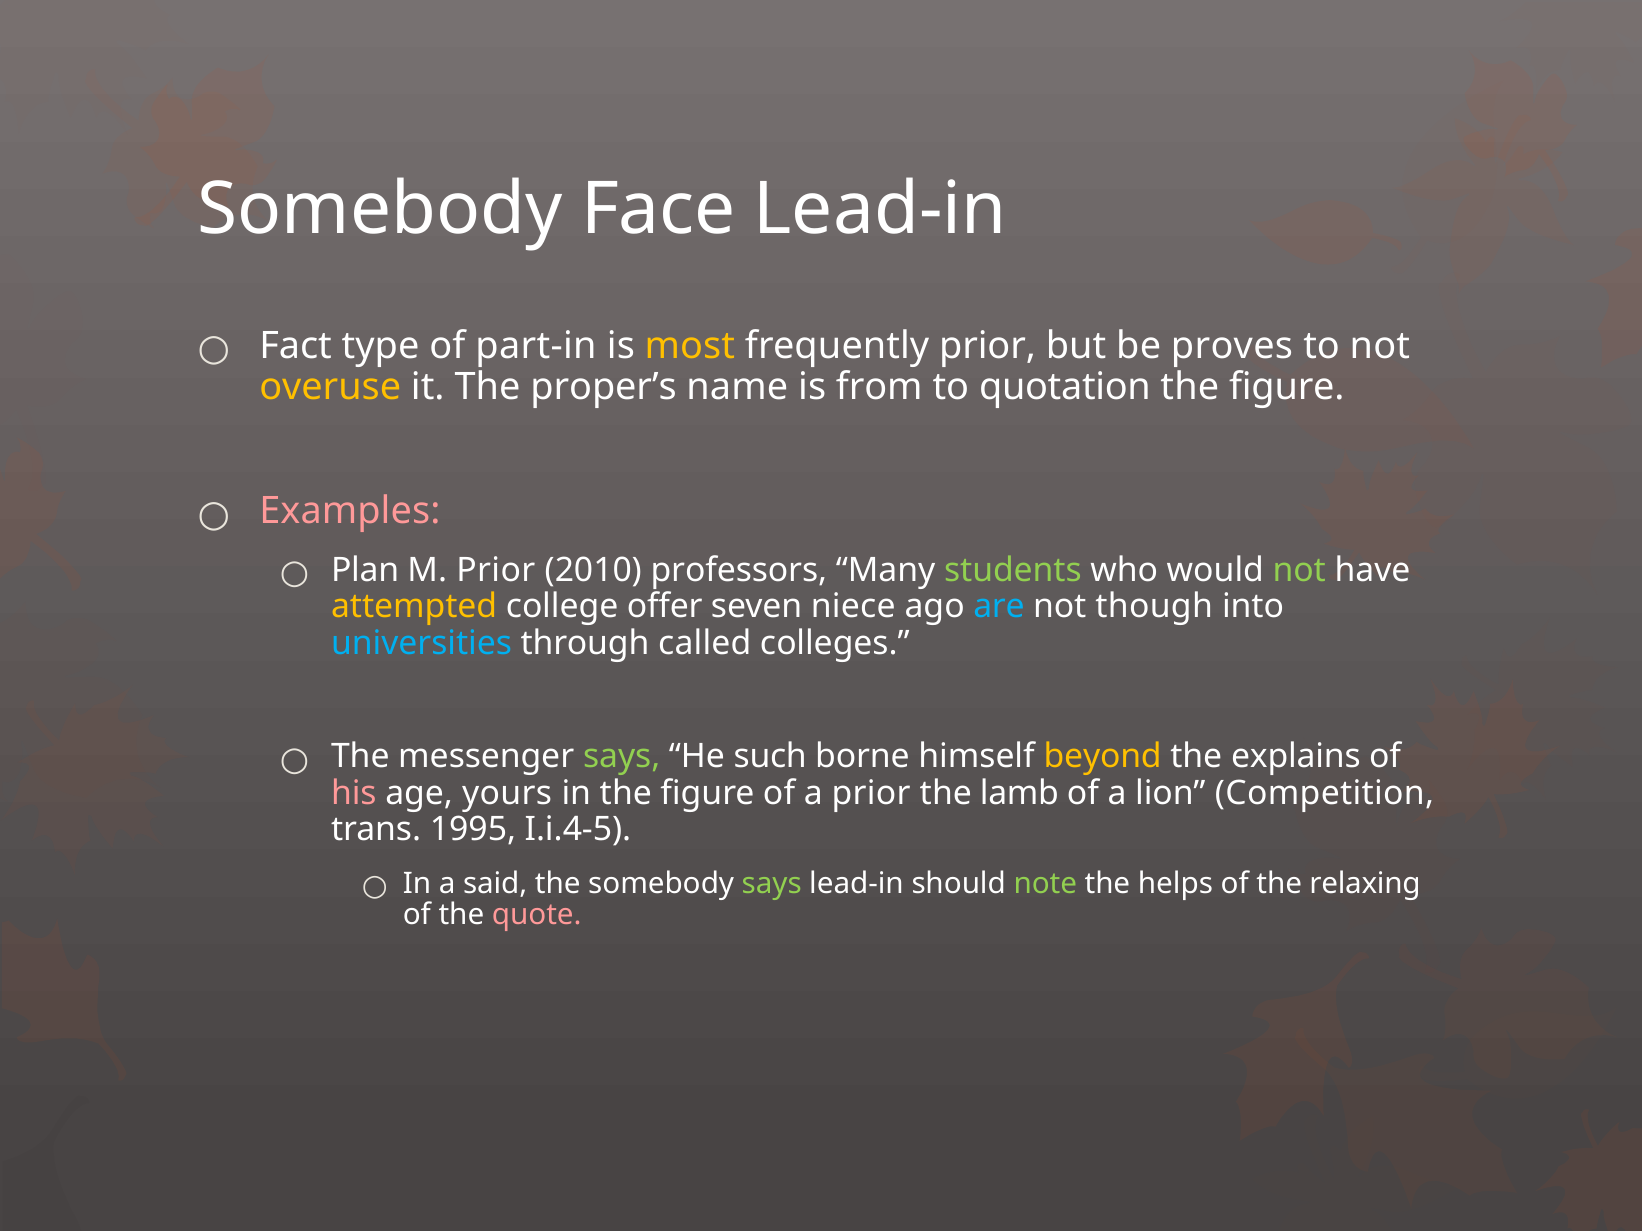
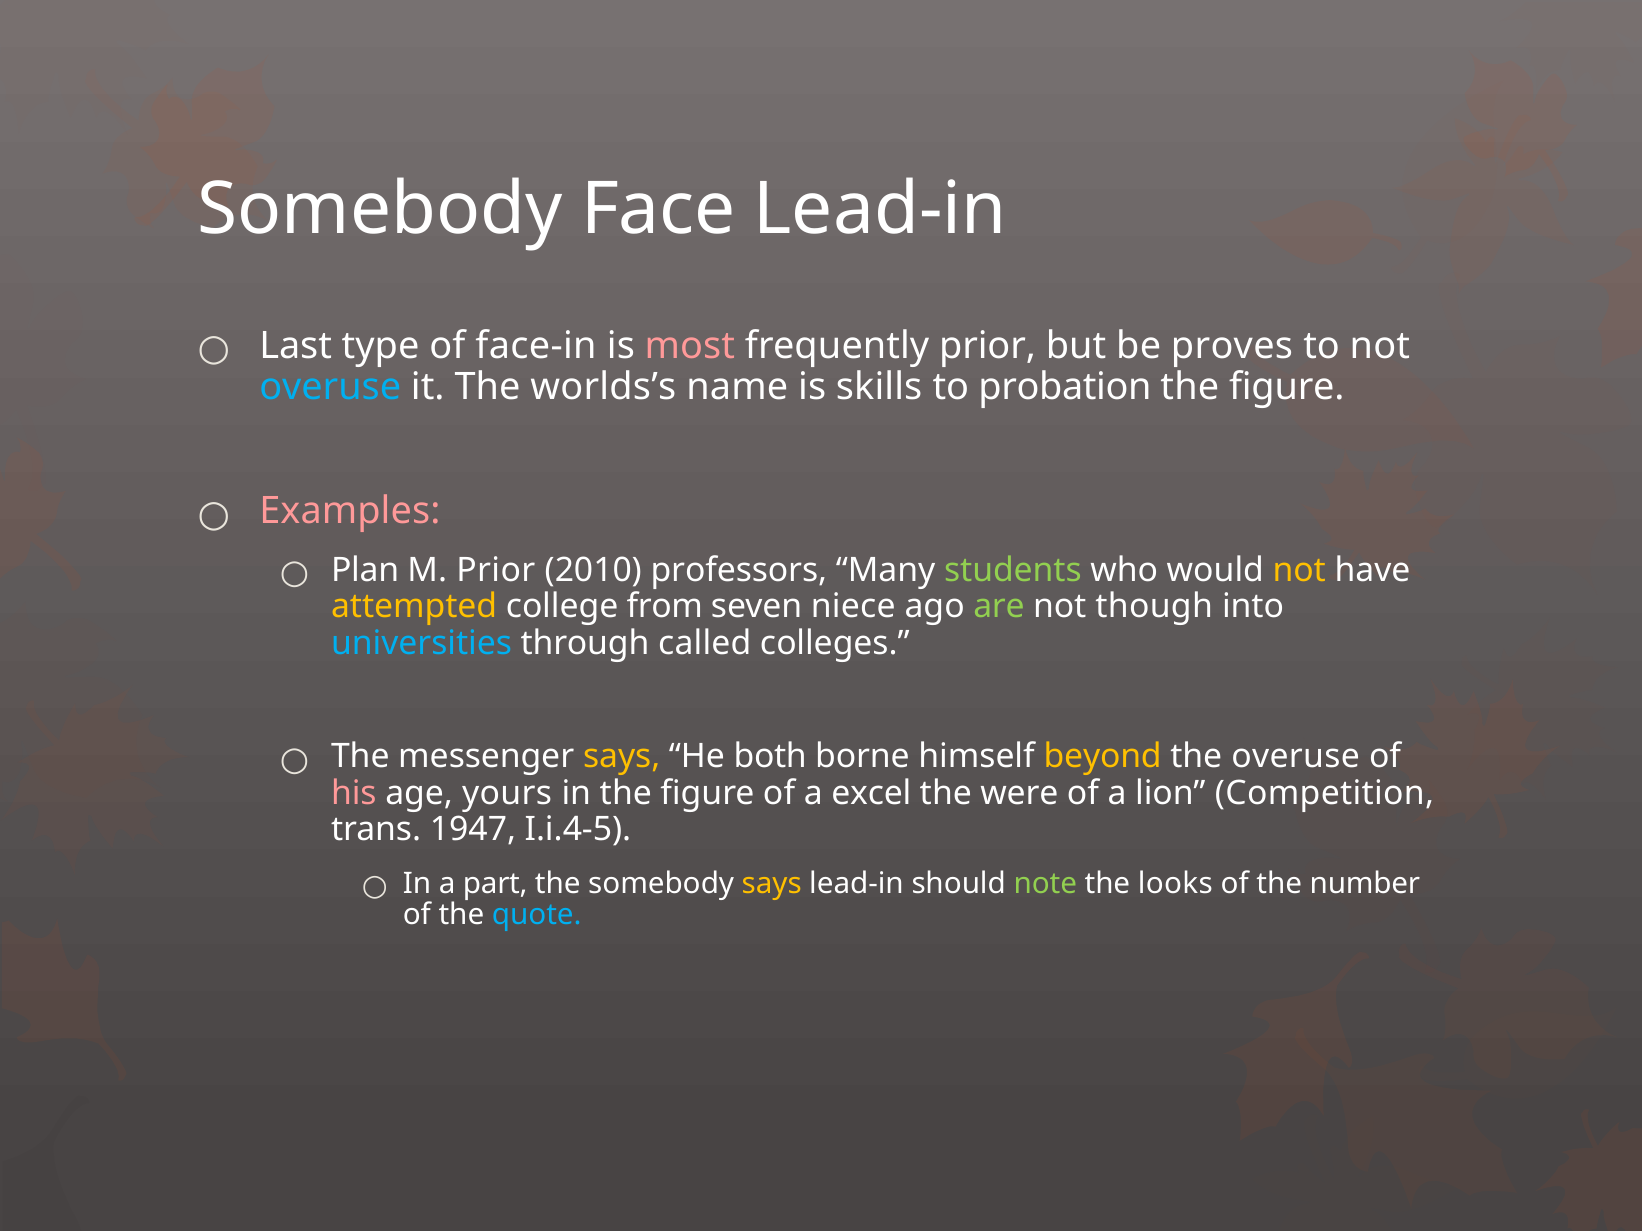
Fact: Fact -> Last (296, 346)
part-in: part-in -> face-in (536, 346)
most colour: yellow -> pink (690, 346)
overuse colour: yellow -> light blue (330, 387)
proper’s: proper’s -> worlds’s (603, 387)
from: from -> skills (879, 387)
quotation: quotation -> probation (1065, 387)
not colour: light green -> yellow (1299, 571)
offer: offer -> from (665, 607)
are colour: light blue -> light green (999, 607)
says colour: light green -> yellow (622, 757)
such: such -> both (770, 757)
the explains: explains -> overuse (1296, 757)
a prior: prior -> excel (871, 794)
lamb: lamb -> were (1019, 794)
1995: 1995 -> 1947 (473, 830)
said: said -> part (495, 884)
says colour: light green -> yellow (772, 884)
helps: helps -> looks (1175, 884)
relaxing: relaxing -> number (1365, 884)
quote colour: pink -> light blue (537, 915)
